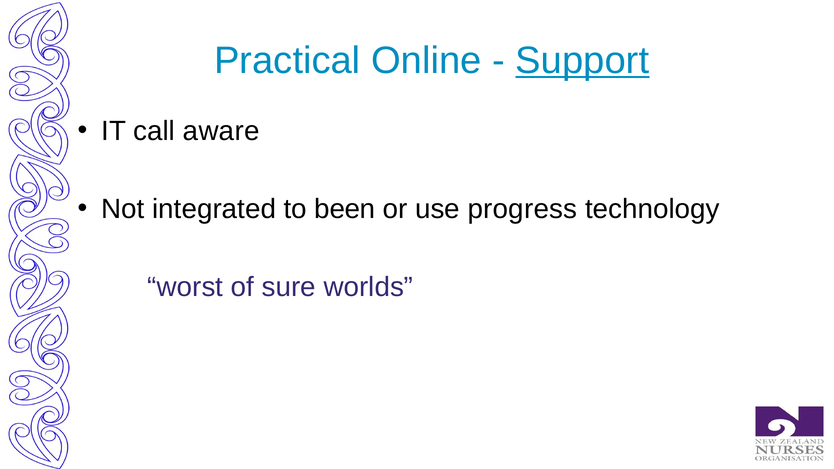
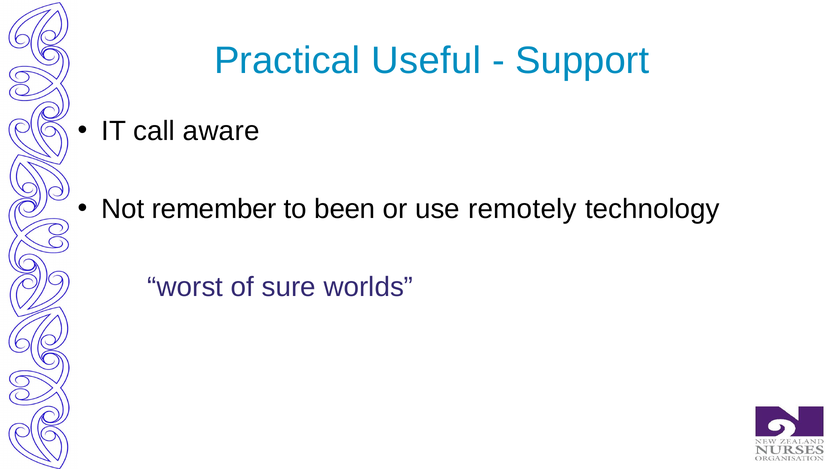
Online: Online -> Useful (426, 61)
Support underline: present -> none (582, 61)
integrated: integrated -> remember (214, 209)
progress: progress -> remotely (522, 209)
